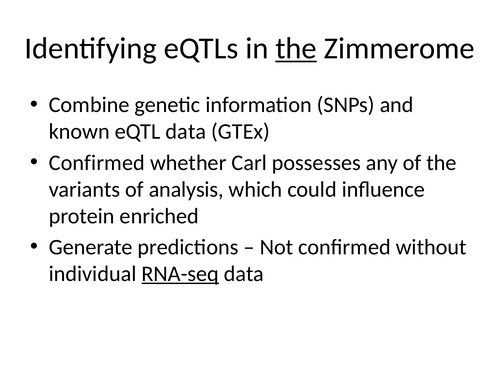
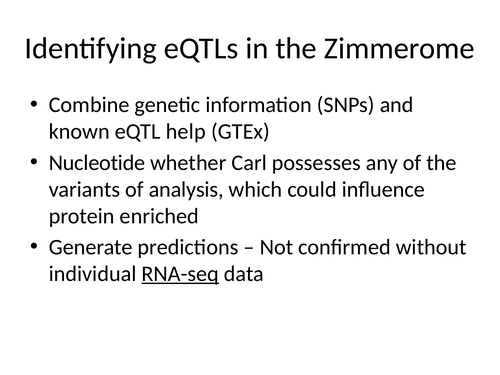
the underline: present -> none (296, 48)
eQTL data: data -> help (186, 132)
Confirmed: Confirmed -> Nucleotide (97, 163)
